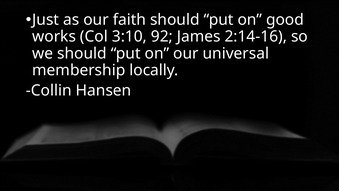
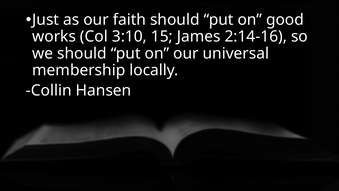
92: 92 -> 15 (162, 37)
